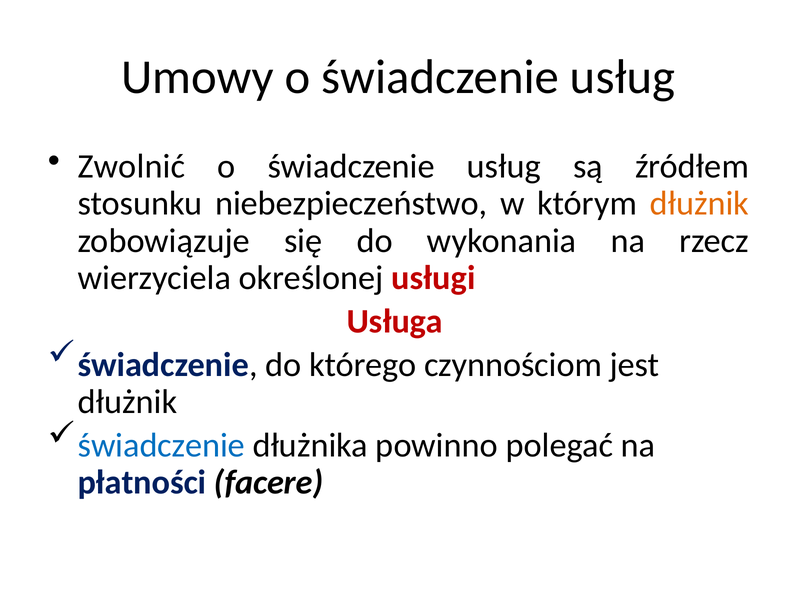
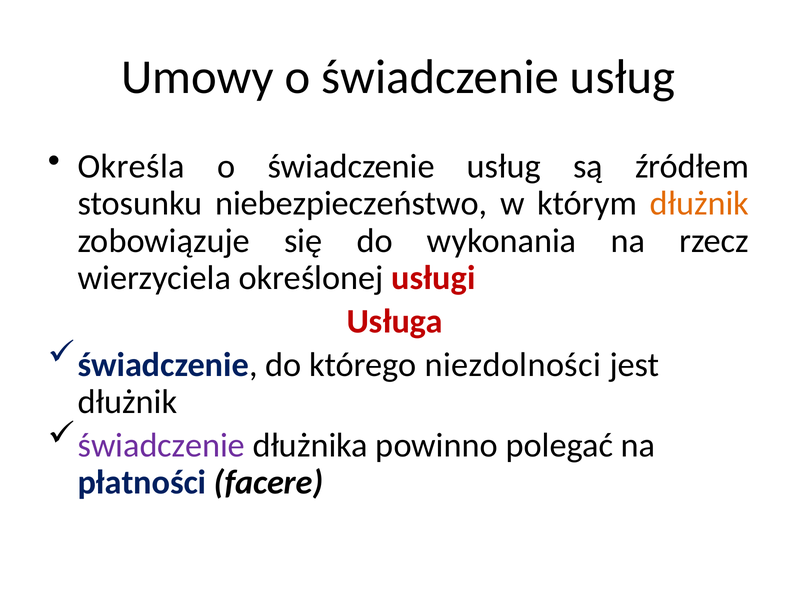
Zwolnić: Zwolnić -> Określa (131, 166)
czynnościom: czynnościom -> niezdolności (513, 365)
świadczenie colour: blue -> purple (161, 445)
